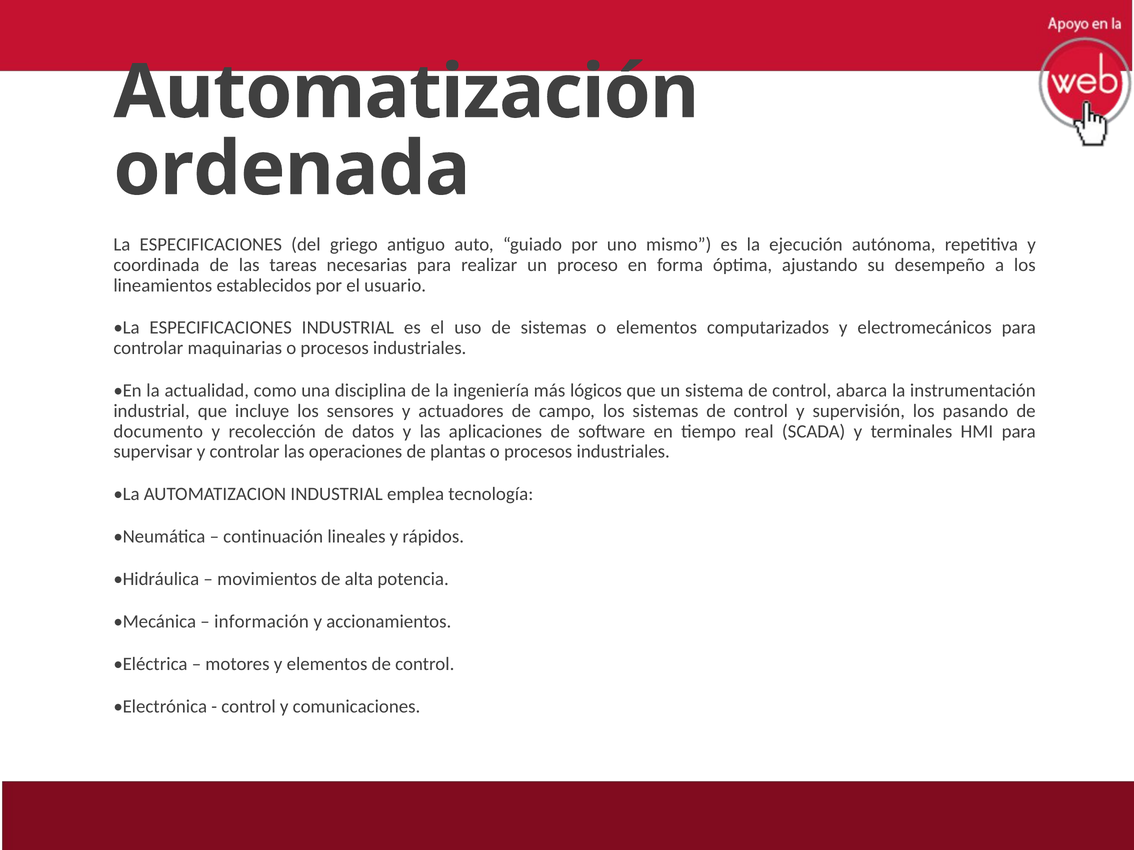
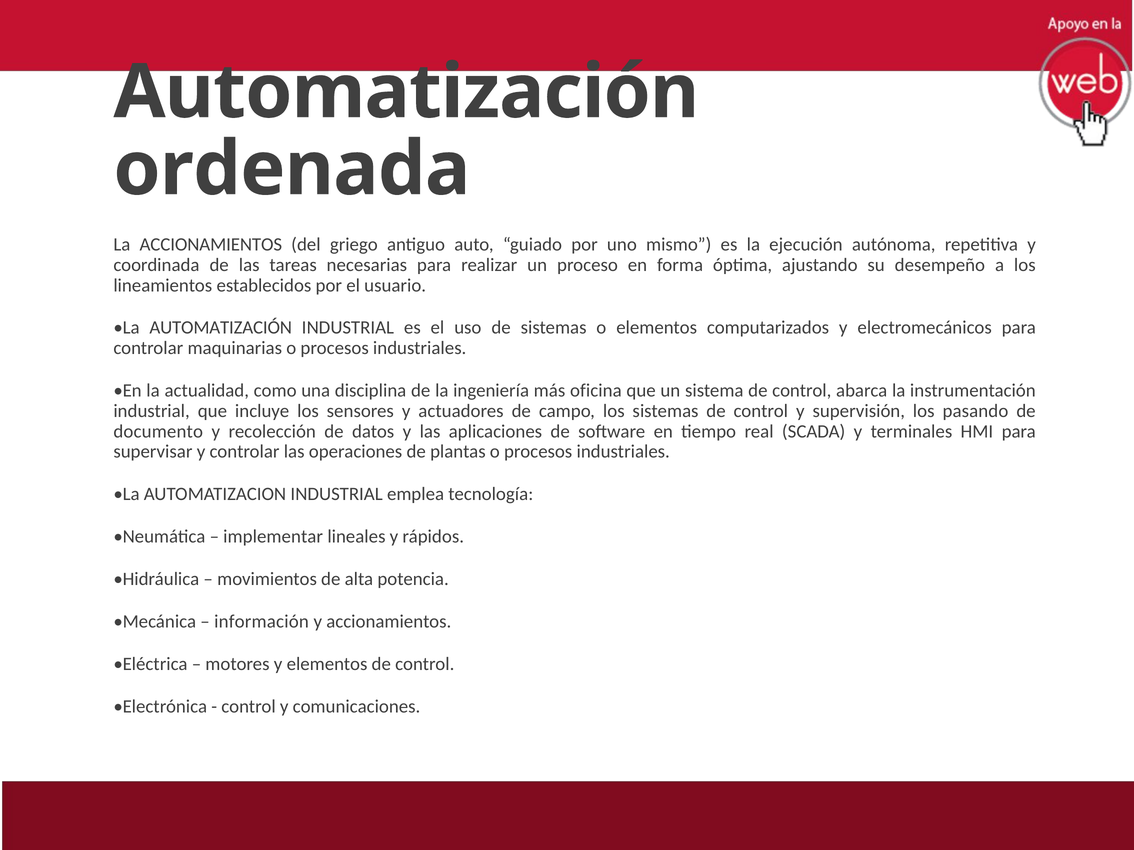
ESPECIFICACIONES: ESPECIFICACIONES -> ACCIONAMIENTOS (211, 245)
ESPECIFICACIONES: ESPECIFICACIONES -> AUTOMATIZACIÓN (221, 328)
lógicos: lógicos -> oficina (596, 391)
continuación: continuación -> implementar (273, 537)
